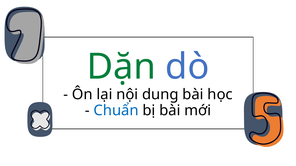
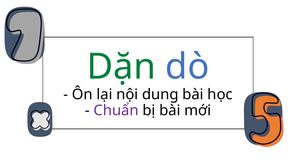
Chuẩn colour: blue -> purple (116, 111)
